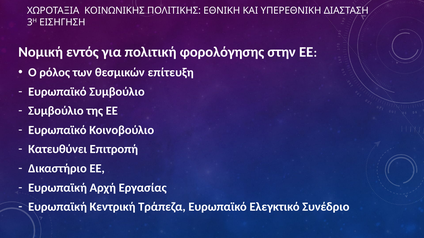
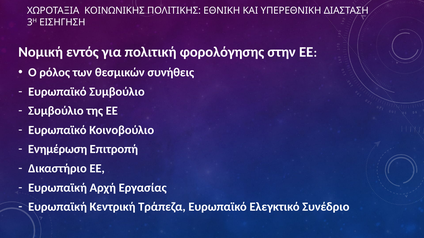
επίτευξη: επίτευξη -> συνήθεις (171, 73)
Κατευθύνει: Κατευθύνει -> Ενημέρωση (58, 150)
